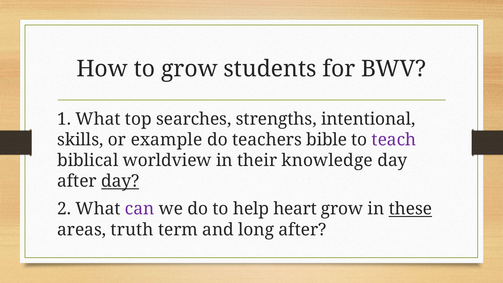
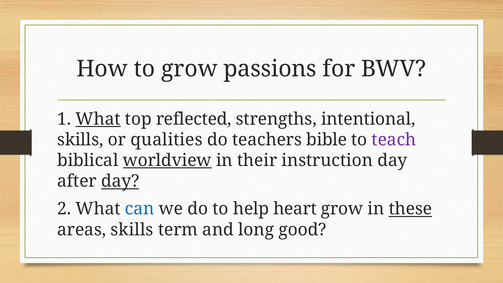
students: students -> passions (270, 69)
What underline: none -> present (98, 119)
searches: searches -> reflected (194, 119)
example: example -> qualities (167, 140)
worldview underline: none -> present (167, 160)
knowledge: knowledge -> instruction (327, 160)
can colour: purple -> blue (140, 209)
areas truth: truth -> skills (132, 230)
long after: after -> good (303, 230)
